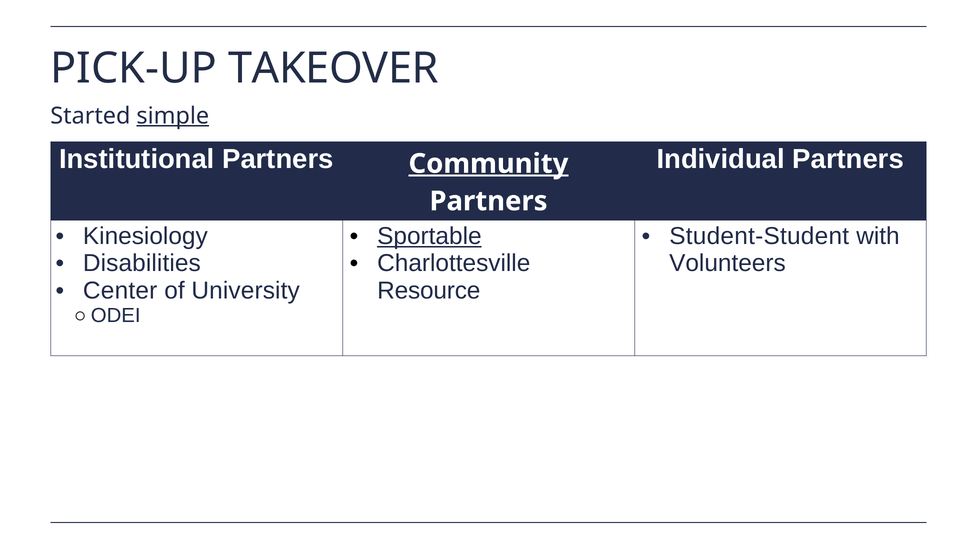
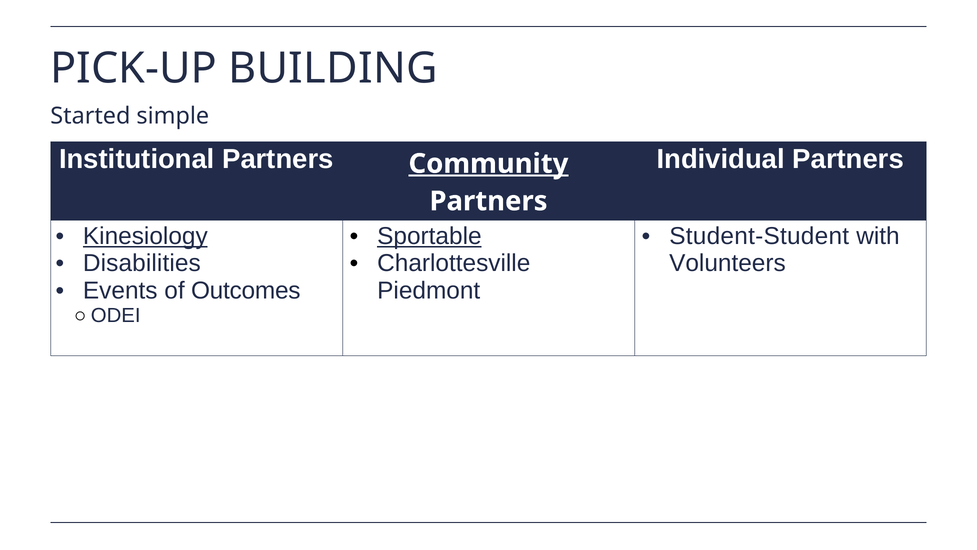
TAKEOVER: TAKEOVER -> BUILDING (333, 68)
simple underline: present -> none (173, 116)
Kinesiology underline: none -> present (145, 236)
Center: Center -> Events (120, 290)
University: University -> Outcomes (246, 290)
Resource: Resource -> Piedmont (429, 290)
